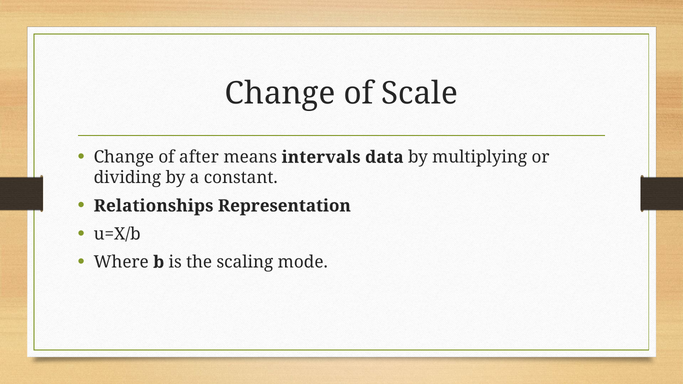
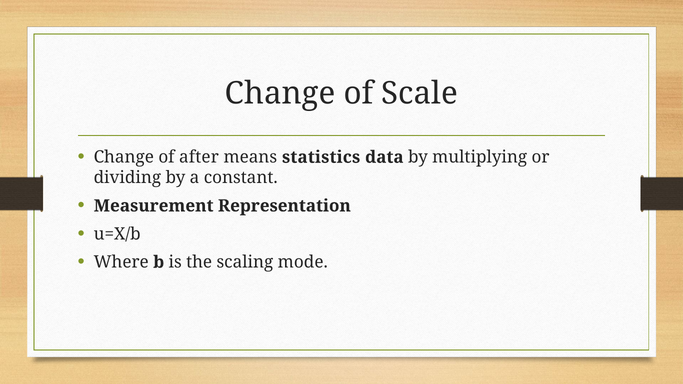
intervals: intervals -> statistics (321, 157)
Relationships: Relationships -> Measurement (154, 206)
